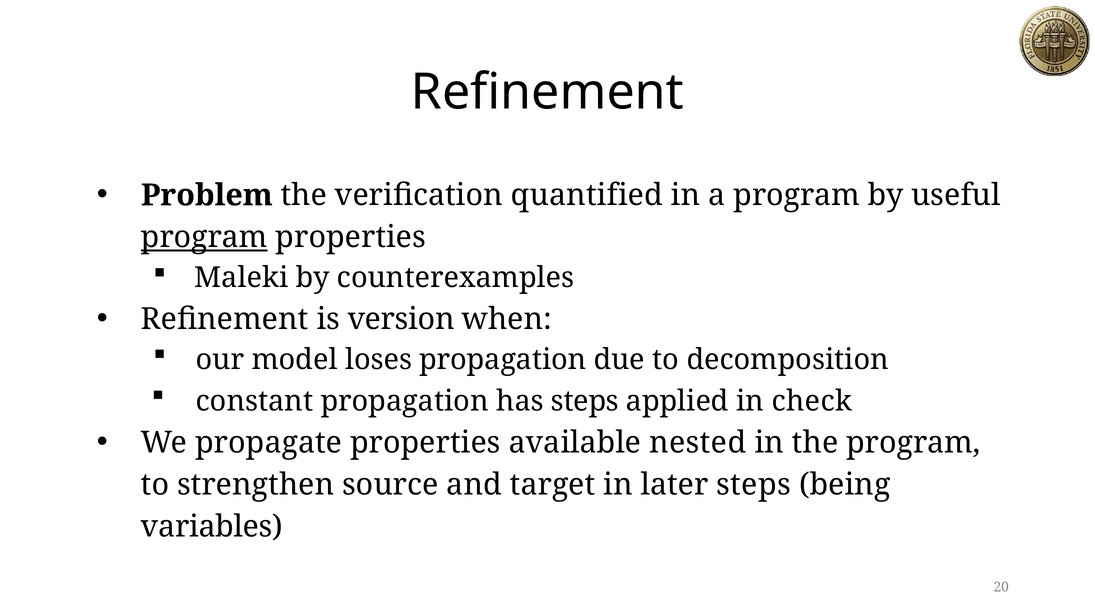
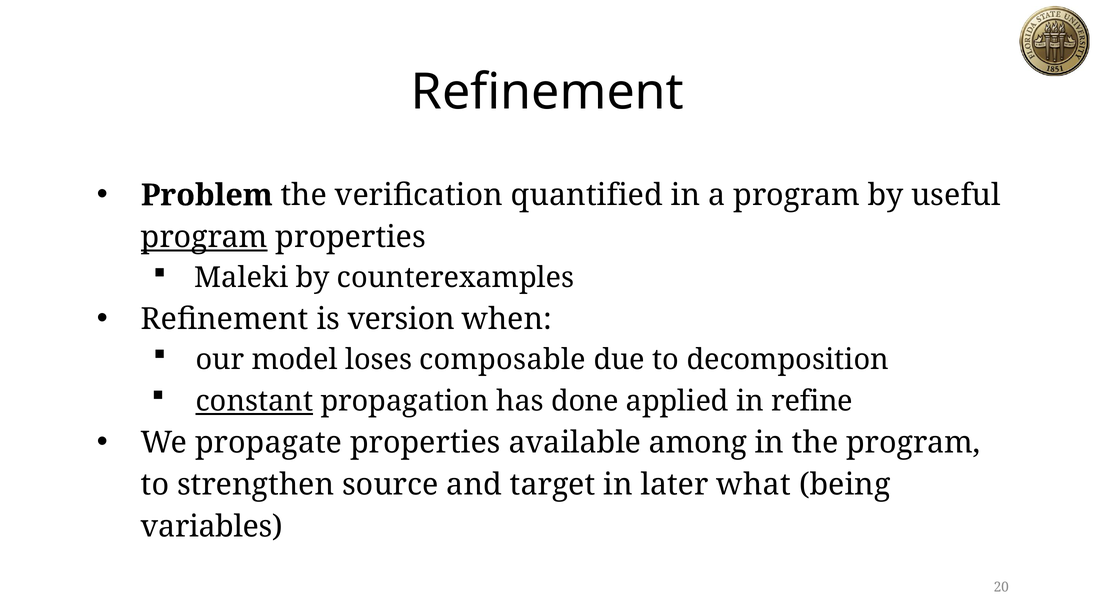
loses propagation: propagation -> composable (503, 360)
constant underline: none -> present (254, 401)
has steps: steps -> done (585, 401)
check: check -> refine (812, 401)
nested: nested -> among (698, 443)
later steps: steps -> what (754, 485)
